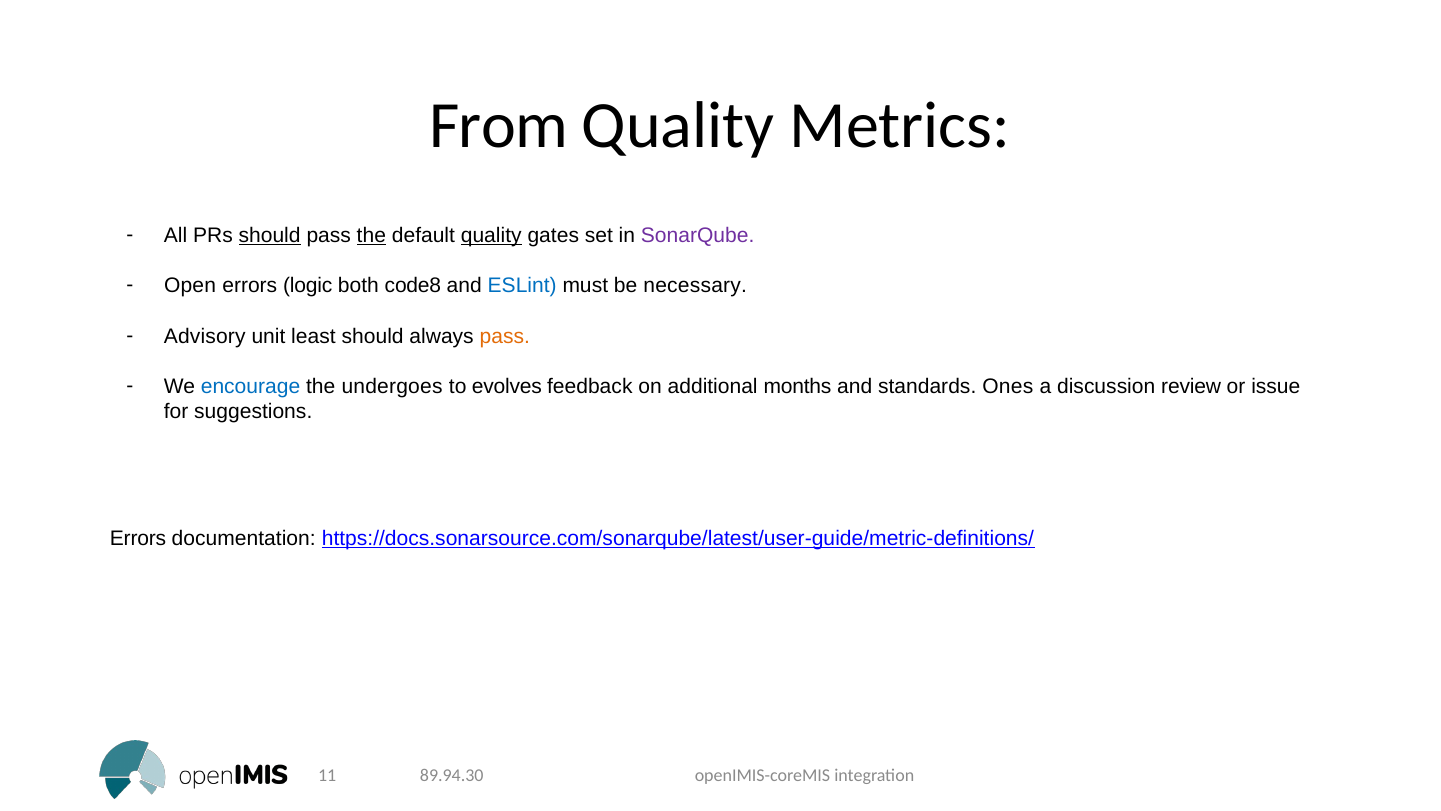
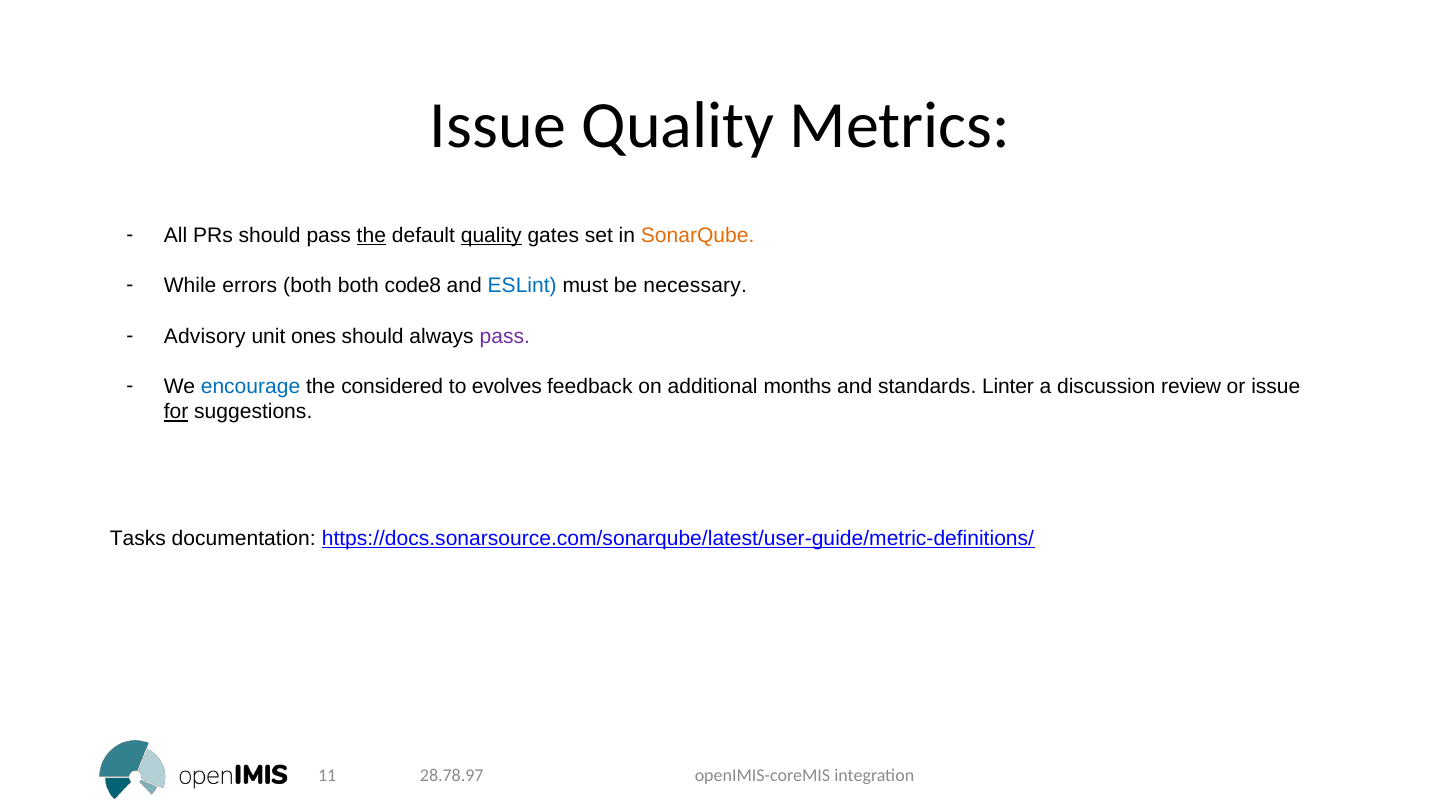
From: From -> Issue (498, 126)
should underline: present -> none (270, 235)
SonarQube colour: purple -> orange (698, 235)
Open: Open -> While (190, 286)
errors logic: logic -> both (307, 286)
least: least -> ones (314, 336)
pass colour: orange -> purple (505, 336)
undergoes: undergoes -> considered (392, 387)
Ones: Ones -> Linter (1008, 387)
for underline: none -> present (176, 412)
Errors: Errors -> Tasks (138, 538)
89.94.30: 89.94.30 -> 28.78.97 (452, 775)
